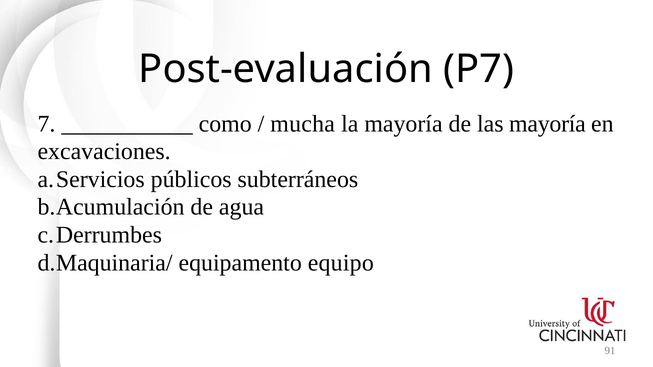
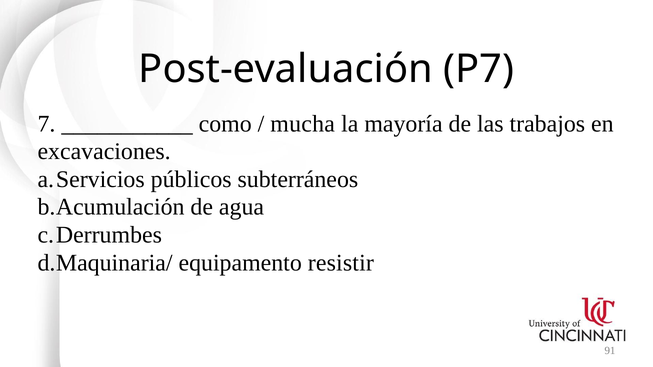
las mayoría: mayoría -> trabajos (547, 124)
equipo: equipo -> resistir (341, 263)
